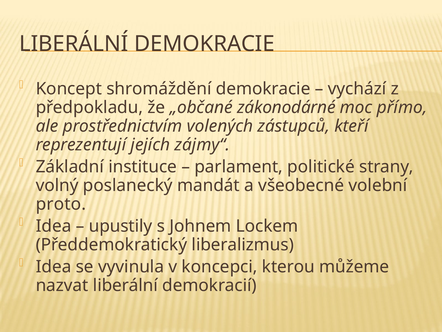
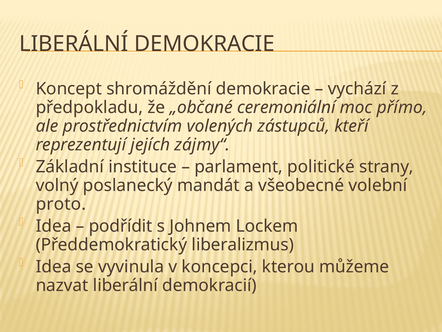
zákonodárné: zákonodárné -> ceremoniální (286, 107)
upustily: upustily -> podřídit (121, 226)
